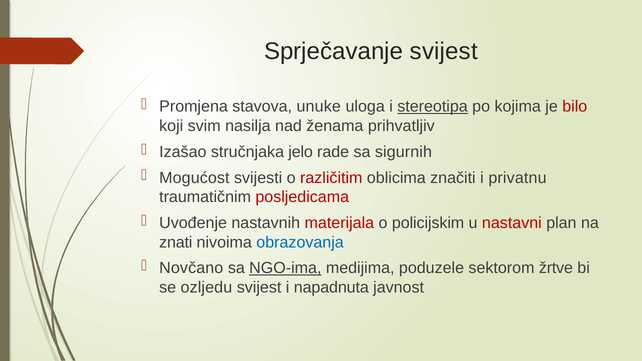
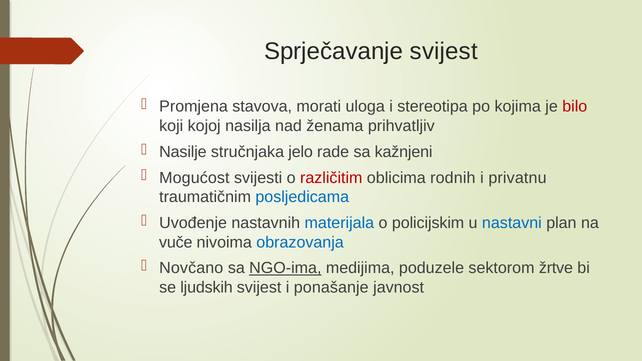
unuke: unuke -> morati (319, 107)
stereotipa underline: present -> none (433, 107)
svim: svim -> kojoj (204, 126)
Izašao: Izašao -> Nasilje (183, 152)
sigurnih: sigurnih -> kažnjeni (404, 152)
značiti: značiti -> rodnih (453, 178)
posljedicama colour: red -> blue (302, 197)
materijala colour: red -> blue (339, 223)
nastavni colour: red -> blue (512, 223)
znati: znati -> vuče (176, 242)
ozljedu: ozljedu -> ljudskih (207, 288)
napadnuta: napadnuta -> ponašanje (331, 288)
